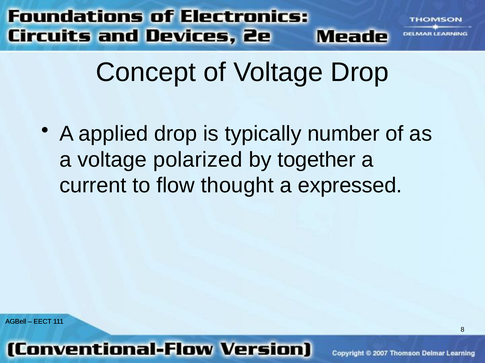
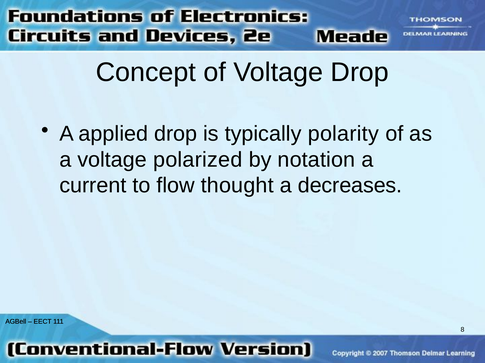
number: number -> polarity (343, 134)
together: together -> notation (316, 160)
expressed: expressed -> decreases (350, 186)
